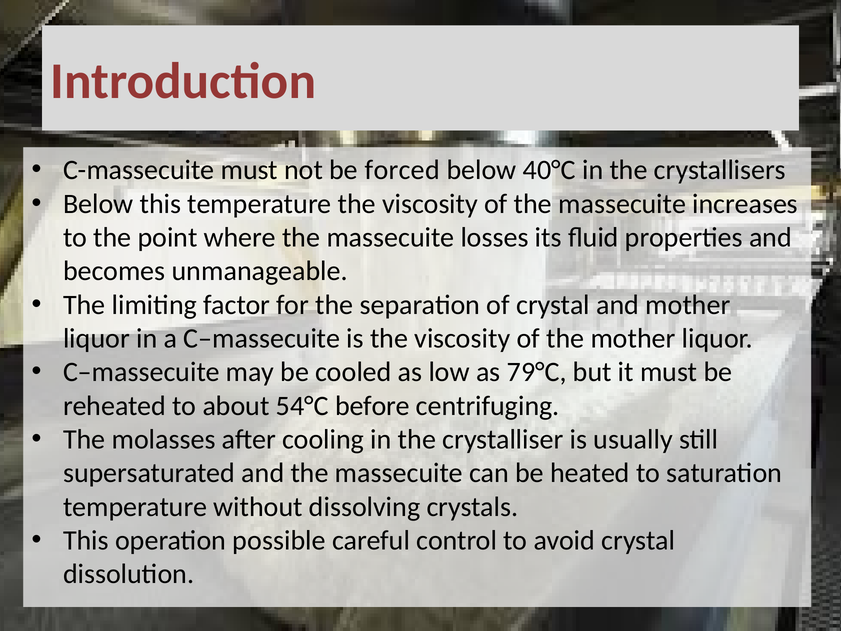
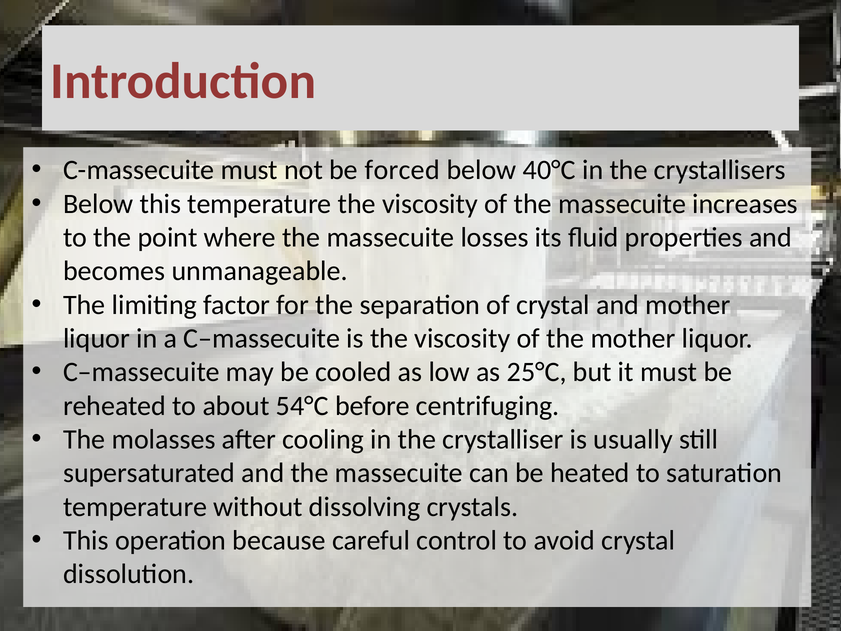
79°C: 79°C -> 25°C (537, 372)
possible: possible -> because (279, 540)
